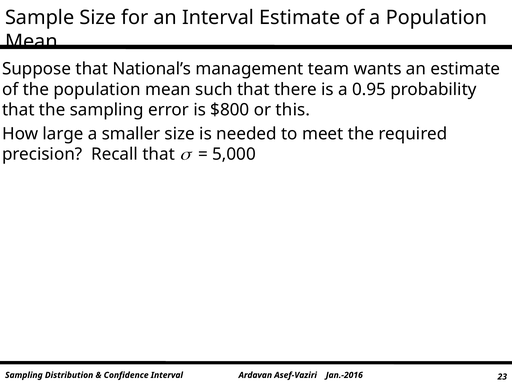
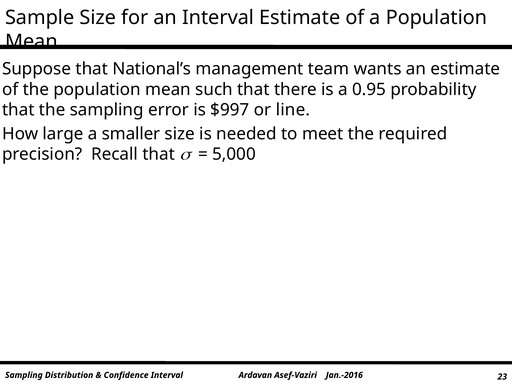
$800: $800 -> $997 (230, 110)
this: this -> line (293, 110)
